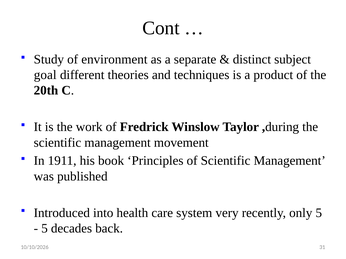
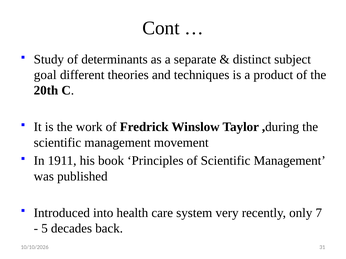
environment: environment -> determinants (114, 59)
only 5: 5 -> 7 (319, 213)
